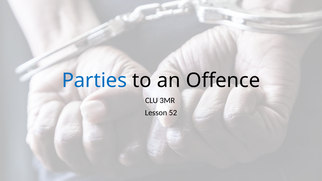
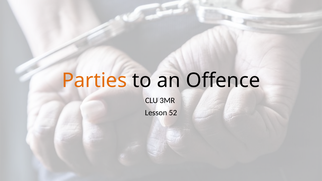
Parties colour: blue -> orange (94, 80)
